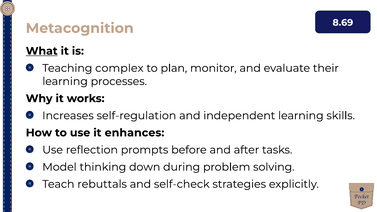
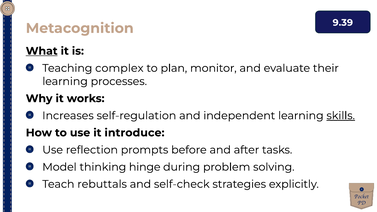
8.69: 8.69 -> 9.39 (343, 23)
skills underline: none -> present (341, 116)
enhances: enhances -> introduce (134, 133)
down: down -> hinge (145, 167)
